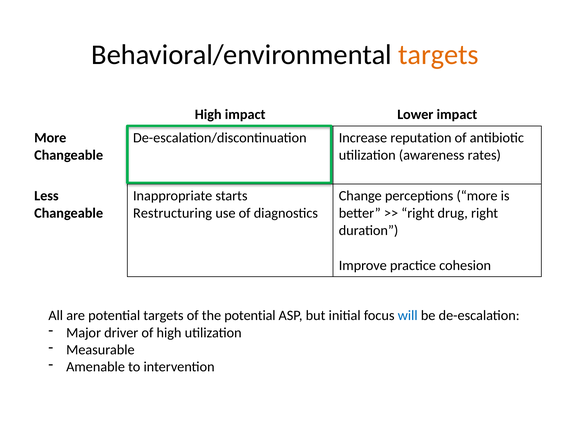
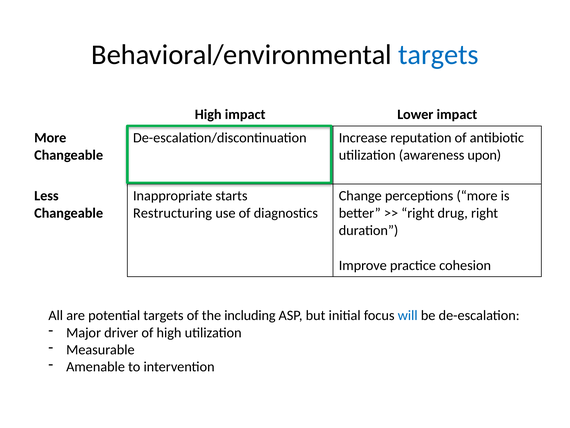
targets colour: orange -> blue (438, 55)
rates: rates -> upon (484, 155)
the potential: potential -> including (250, 315)
